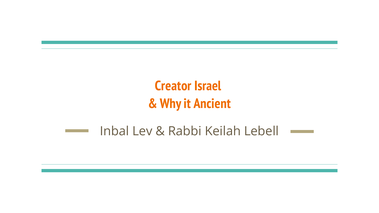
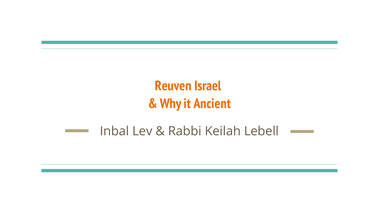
Creator: Creator -> Reuven (173, 86)
